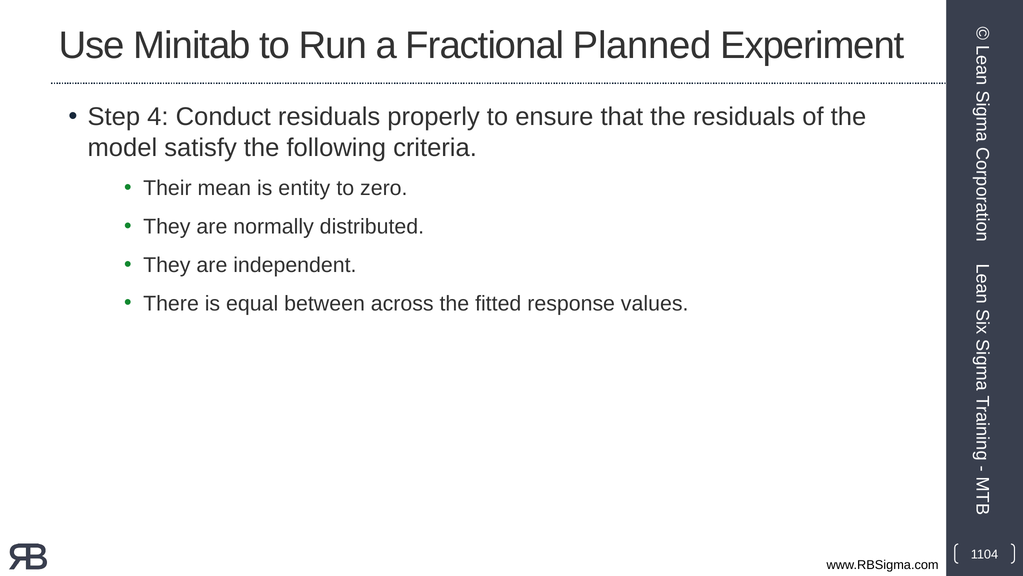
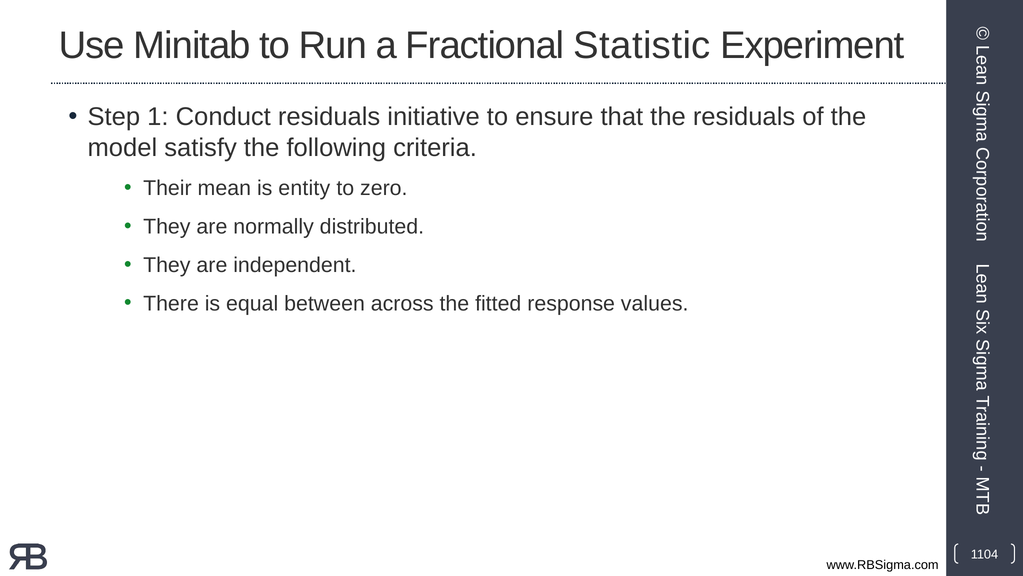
Planned: Planned -> Statistic (642, 45)
4: 4 -> 1 (158, 117)
properly: properly -> initiative (434, 117)
